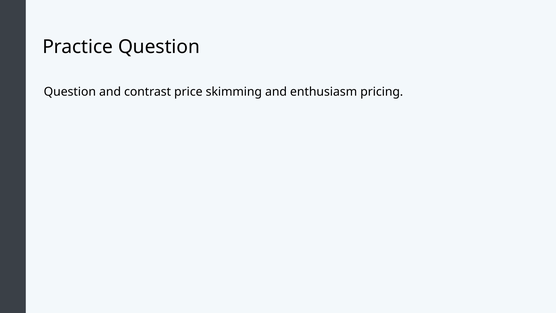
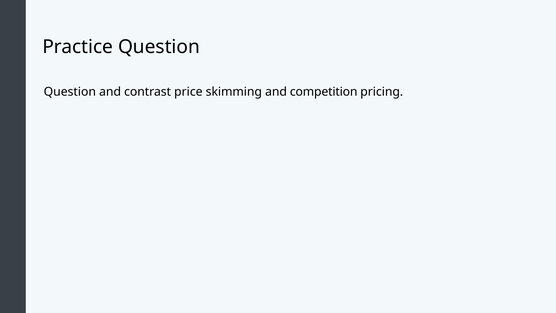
enthusiasm: enthusiasm -> competition (324, 92)
